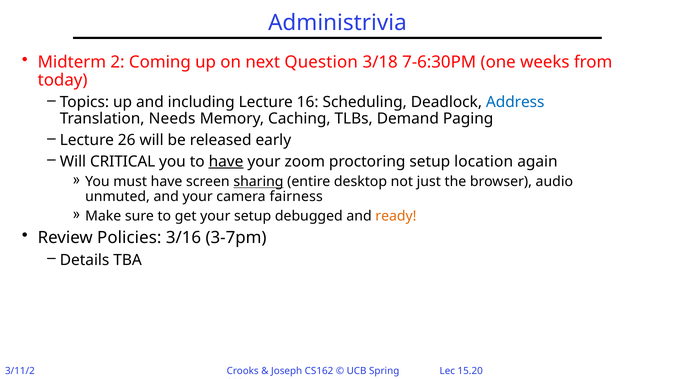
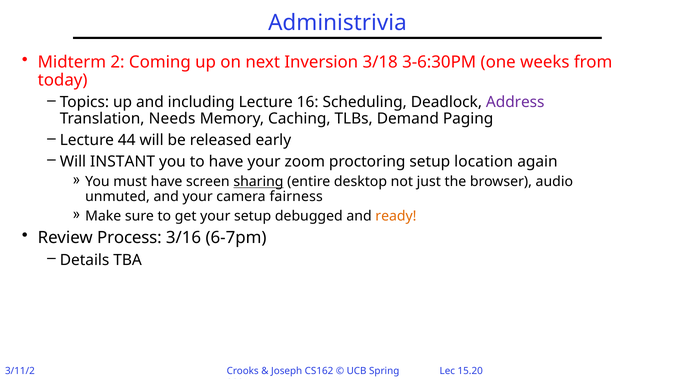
Question: Question -> Inversion (321, 62)
7-6:30PM: 7-6:30PM -> 3-6:30PM (439, 62)
Address colour: blue -> purple (515, 102)
26: 26 -> 44 (127, 140)
CRITICAL: CRITICAL -> INSTANT (123, 162)
have underline: present -> none (226, 162)
Policies: Policies -> Process (129, 238)
3-7pm: 3-7pm -> 6-7pm (236, 238)
